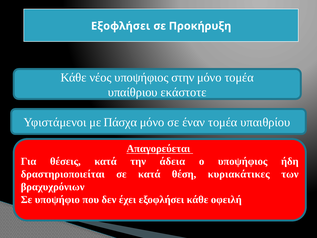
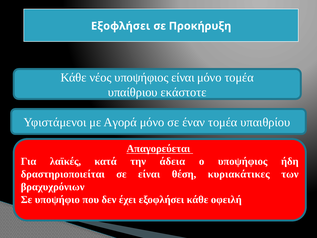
υποψήφιος στην: στην -> είναι (183, 77)
Πάσχα: Πάσχα -> Αγορά (120, 122)
θέσεις: θέσεις -> λαϊκές (65, 161)
σε κατά: κατά -> είναι (149, 174)
